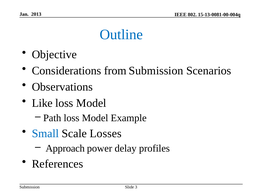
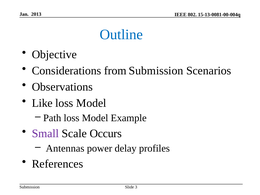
Small colour: blue -> purple (45, 133)
Losses: Losses -> Occurs (106, 133)
Approach: Approach -> Antennas (65, 148)
